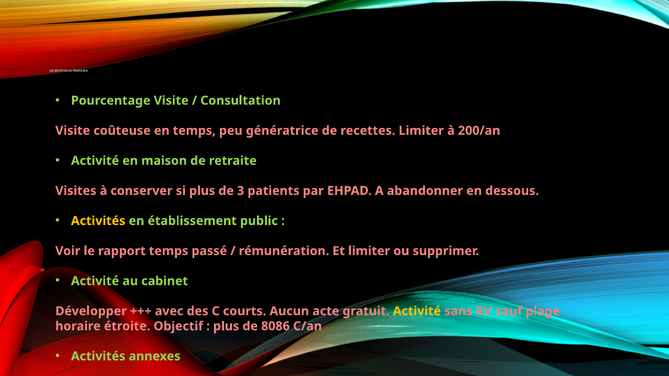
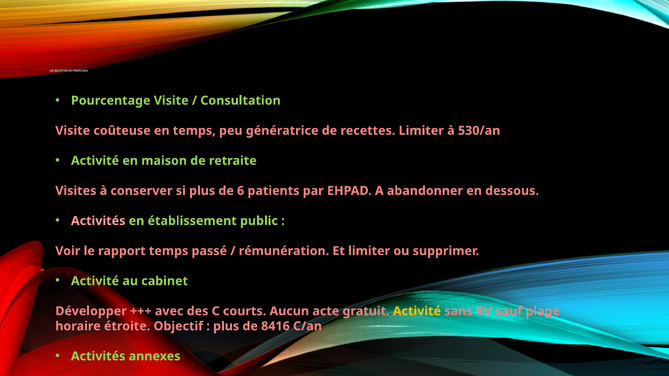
200/an: 200/an -> 530/an (479, 131)
3: 3 -> 6 (241, 191)
Activités colour: yellow -> pink (98, 221)
8086: 8086 -> 8416 (275, 326)
